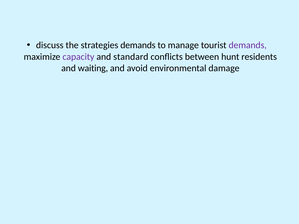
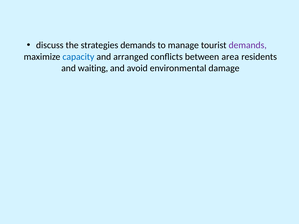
capacity colour: purple -> blue (78, 57)
standard: standard -> arranged (131, 57)
hunt: hunt -> area (230, 57)
